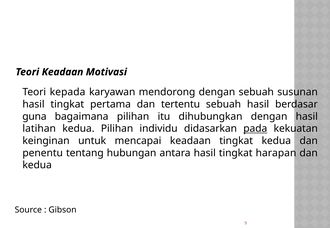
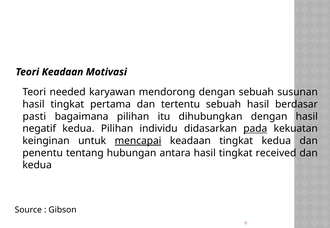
kepada: kepada -> needed (68, 92)
guna: guna -> pasti (34, 117)
latihan: latihan -> negatif (39, 129)
mencapai underline: none -> present (138, 141)
harapan: harapan -> received (276, 153)
